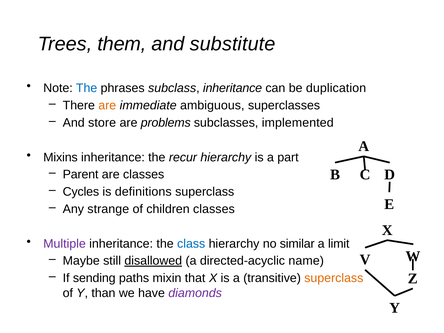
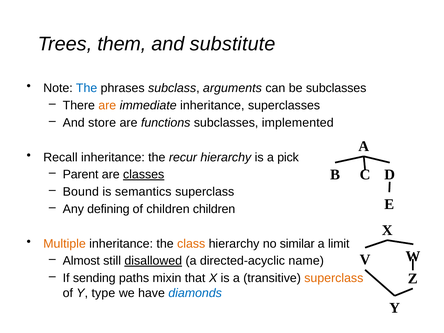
subclass inheritance: inheritance -> arguments (232, 88)
be duplication: duplication -> subclasses (336, 88)
immediate ambiguous: ambiguous -> inheritance (212, 105)
problems: problems -> functions (166, 123)
Mixins: Mixins -> Recall (60, 157)
part: part -> pick (288, 157)
classes underline: none -> present (144, 175)
Cycles: Cycles -> Bound (81, 192)
definitions: definitions -> semantics (143, 192)
strange: strange -> defining (108, 209)
children classes: classes -> children (214, 209)
Multiple colour: purple -> orange (65, 244)
class colour: blue -> orange (191, 244)
Maybe: Maybe -> Almost (81, 261)
than: than -> type (103, 293)
diamonds colour: purple -> blue (195, 293)
